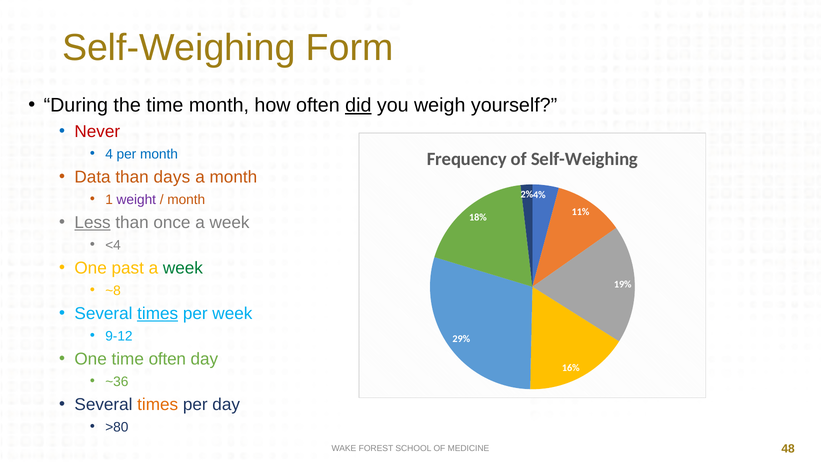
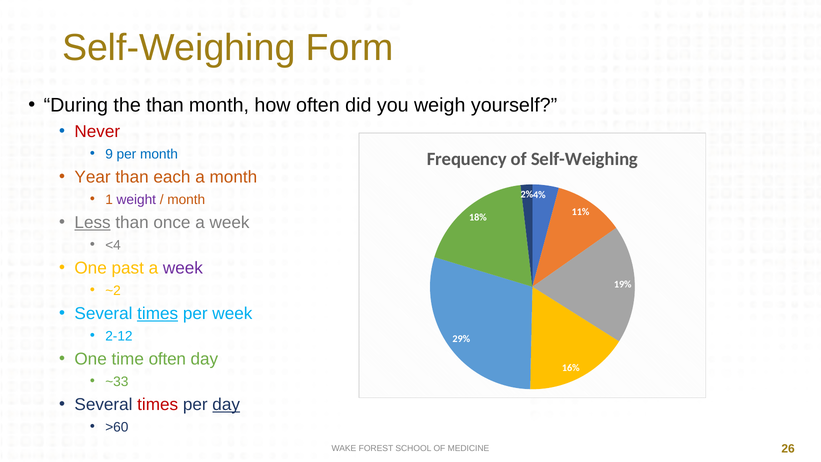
the time: time -> than (165, 105)
did underline: present -> none (358, 105)
4: 4 -> 9 (109, 154)
Data: Data -> Year (93, 177)
days: days -> each (172, 177)
week colour: green -> purple (183, 268)
~8: ~8 -> ~2 (113, 290)
9-12: 9-12 -> 2-12 (119, 336)
~36: ~36 -> ~33 (117, 381)
times colour: orange -> red (158, 404)
day underline: none -> present (226, 404)
>80: >80 -> >60 (117, 427)
48: 48 -> 26 (788, 448)
